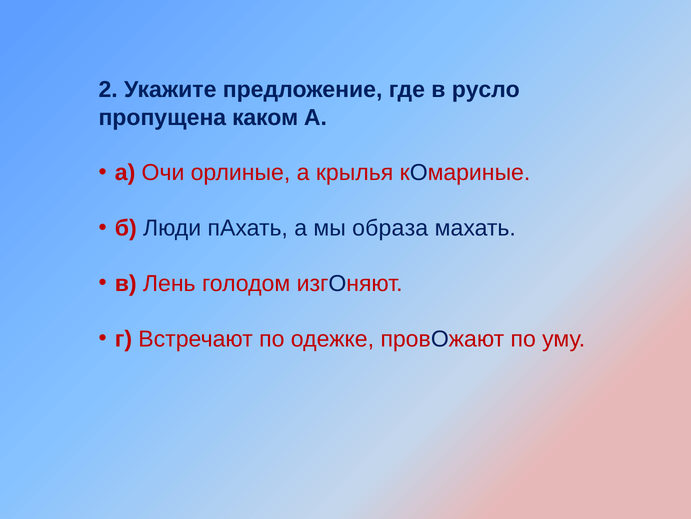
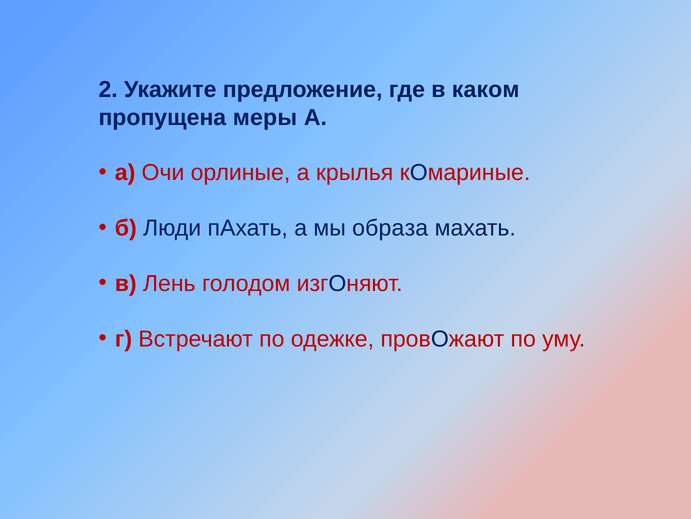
русло: русло -> каком (486, 90)
каком: каком -> меры (265, 117)
